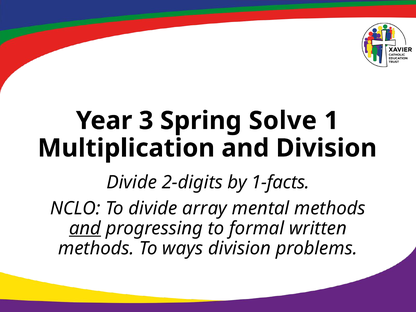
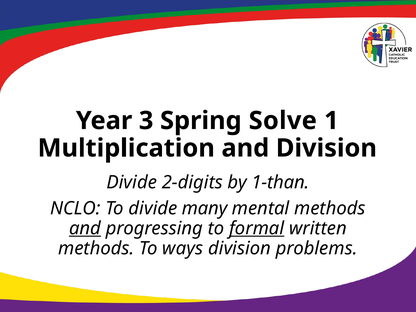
1-facts: 1-facts -> 1-than (280, 183)
array: array -> many (205, 208)
formal underline: none -> present (257, 228)
